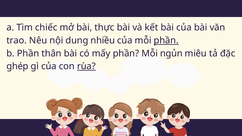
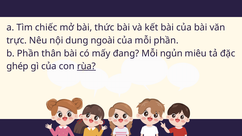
thực: thực -> thức (104, 28)
trao: trao -> trực (17, 41)
nhiều: nhiều -> ngoài (103, 41)
phần underline: present -> none (166, 41)
mấy phần: phần -> đang (126, 53)
